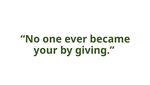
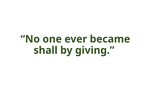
your: your -> shall (46, 50)
